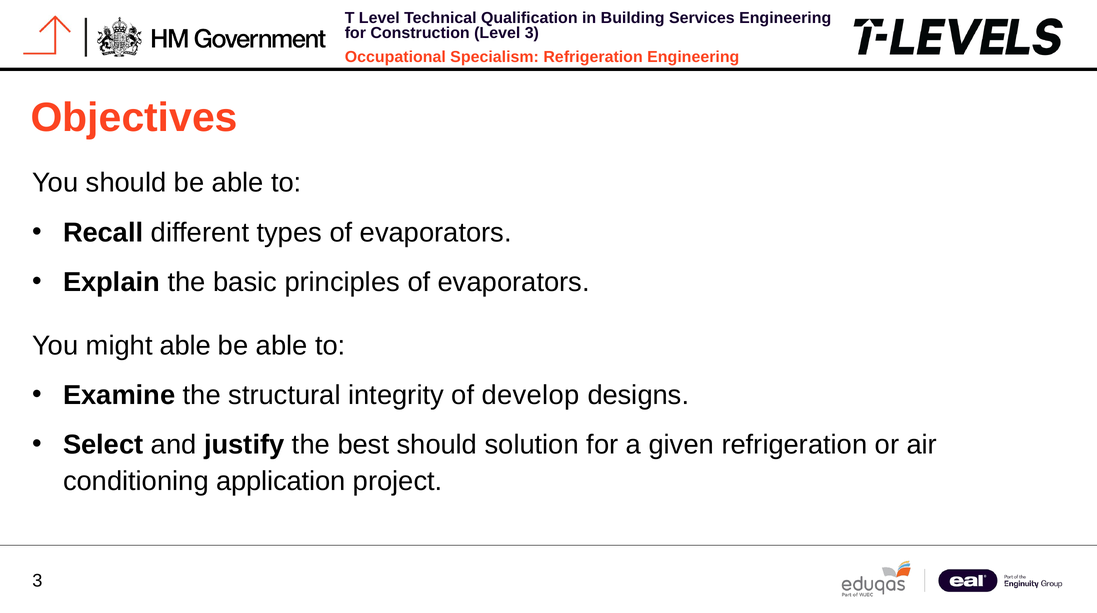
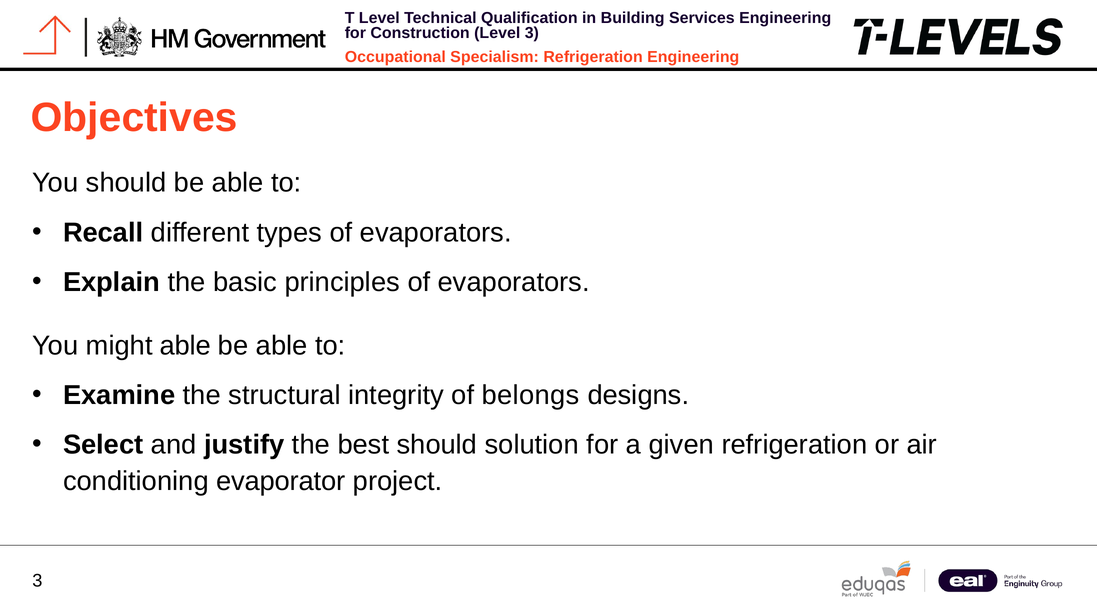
develop: develop -> belongs (531, 395)
application: application -> evaporator (281, 481)
